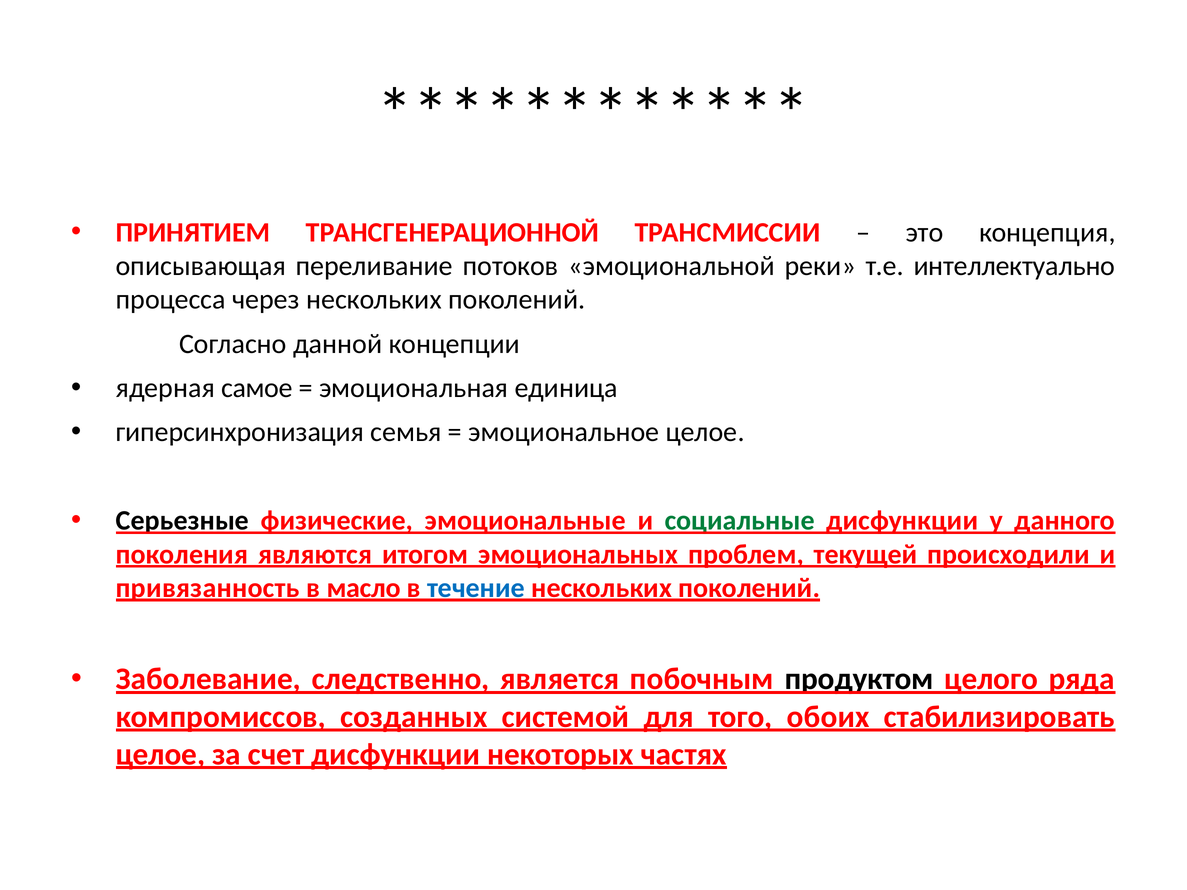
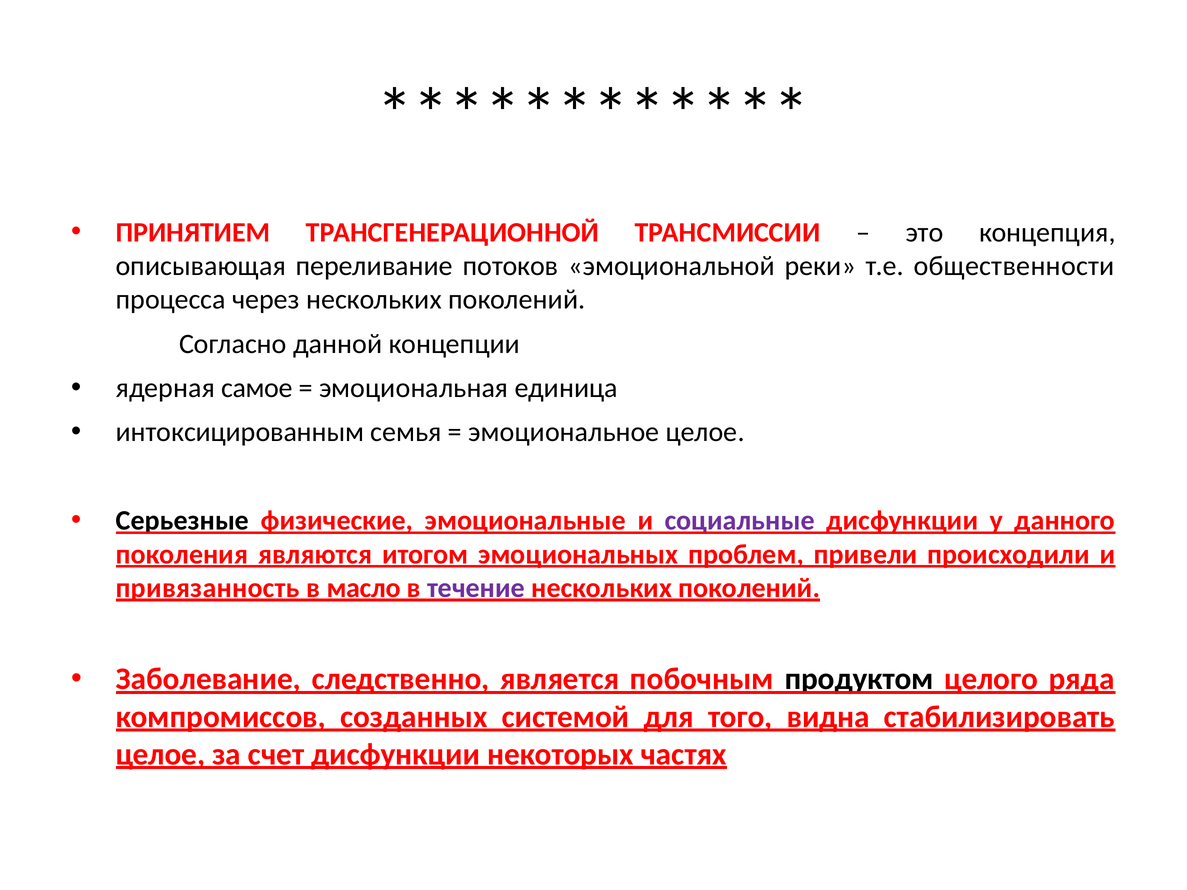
интеллектуально: интеллектуально -> общественности (1014, 266)
гиперсинхронизация: гиперсинхронизация -> интоксицированным (240, 432)
социальные colour: green -> purple (740, 521)
текущей: текущей -> привели (866, 554)
течение colour: blue -> purple (476, 588)
обоих: обоих -> видна (828, 717)
